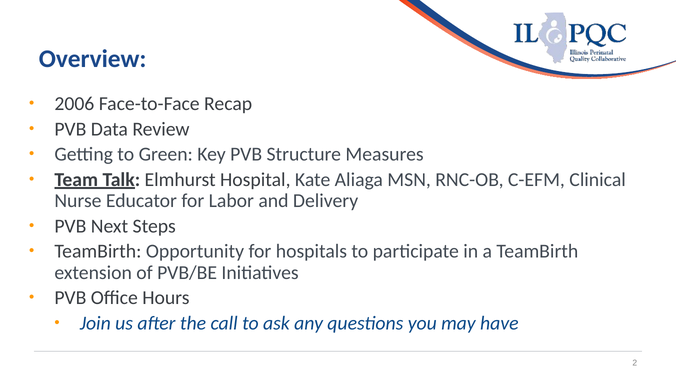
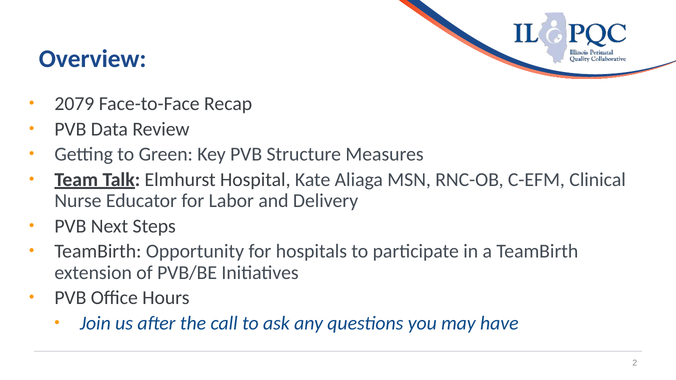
2006: 2006 -> 2079 (74, 104)
